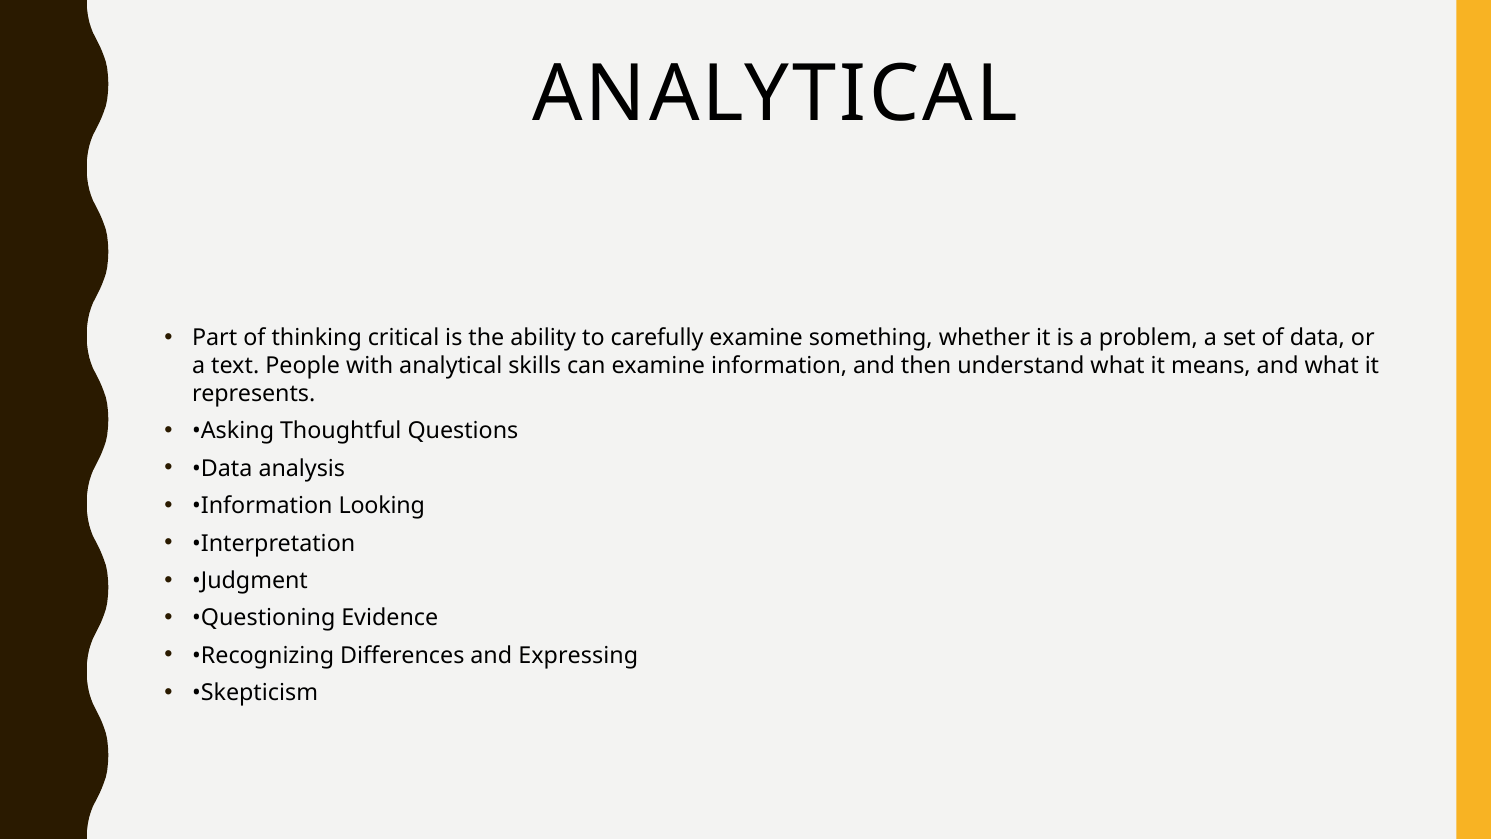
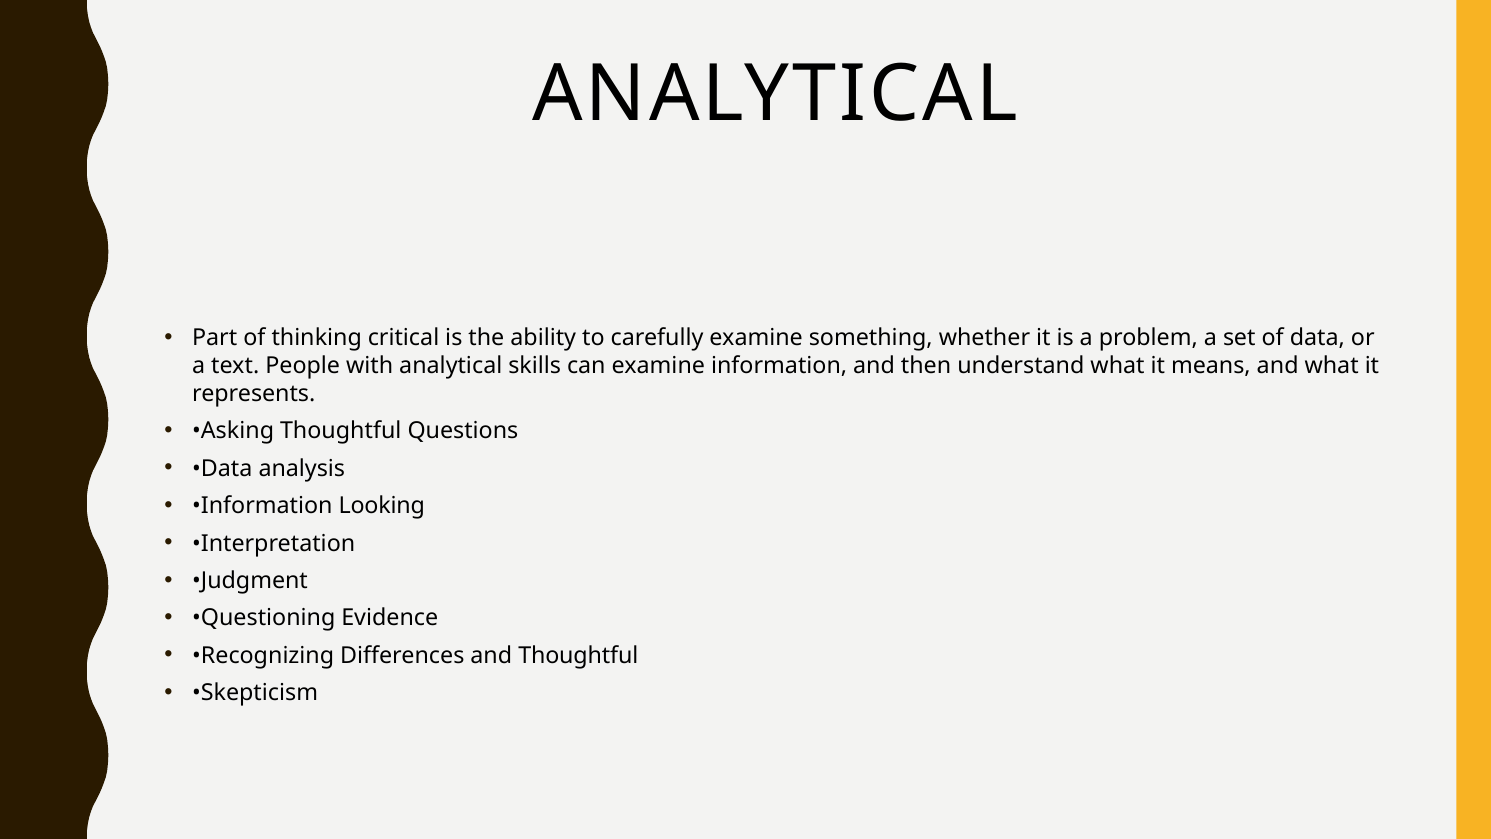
and Expressing: Expressing -> Thoughtful (578, 655)
